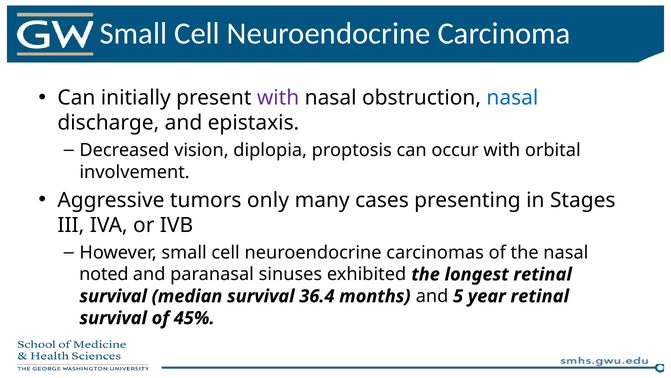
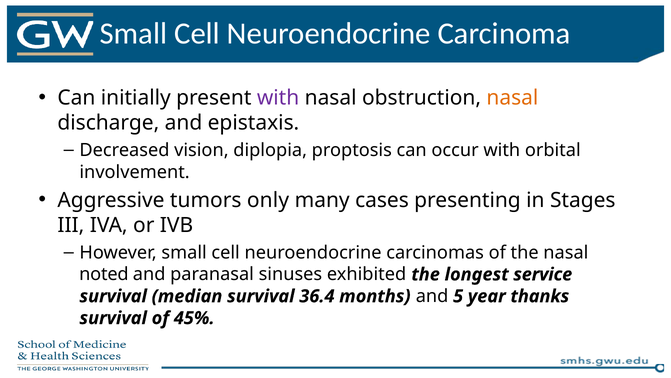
nasal colour: blue -> orange (512, 98)
longest retinal: retinal -> service (543, 274)
year retinal: retinal -> thanks (540, 296)
